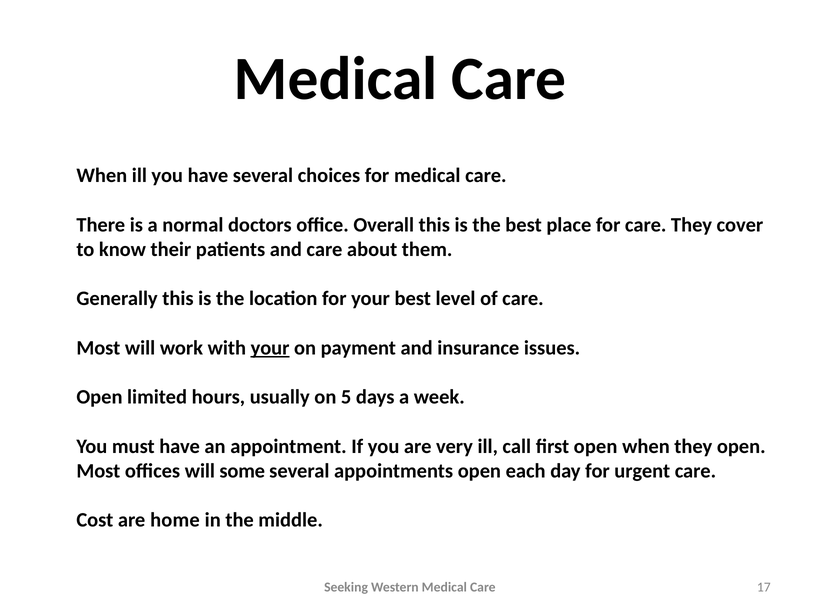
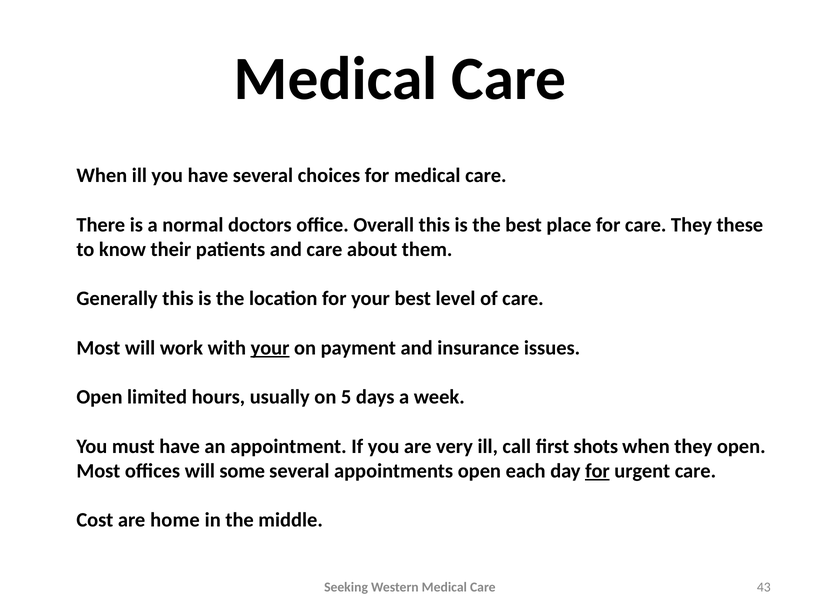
cover: cover -> these (740, 225)
first open: open -> shots (596, 446)
for underline: none -> present (597, 471)
17: 17 -> 43 (764, 587)
